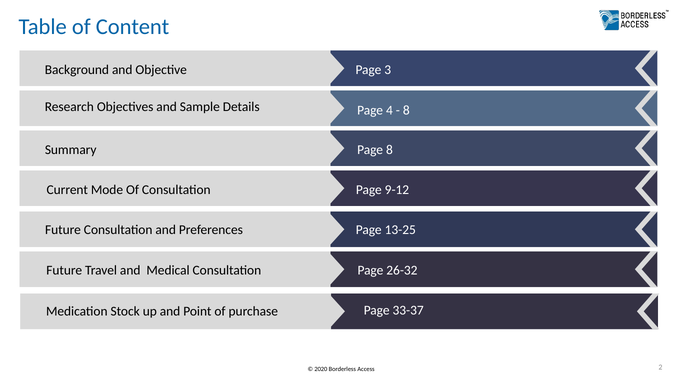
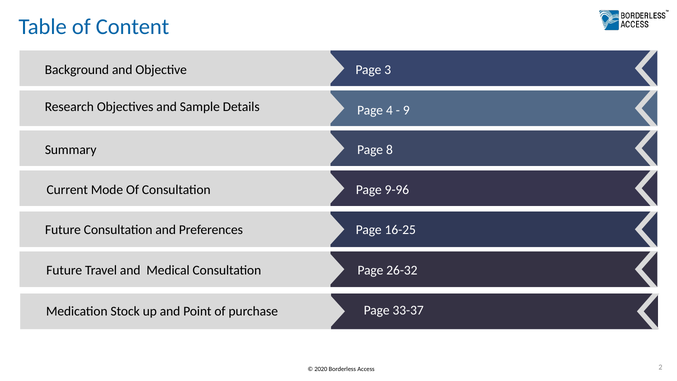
8: 8 -> 9 (406, 110)
9-12: 9-12 -> 9-96 (397, 190)
13-25: 13-25 -> 16-25 (400, 230)
